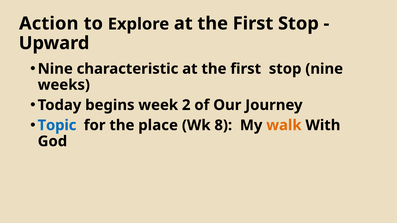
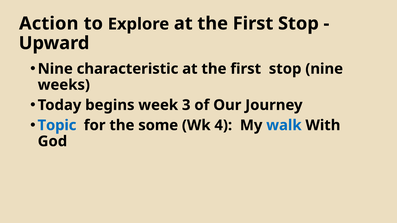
2: 2 -> 3 (186, 105)
place: place -> some (158, 125)
8: 8 -> 4 (223, 125)
walk colour: orange -> blue (284, 125)
